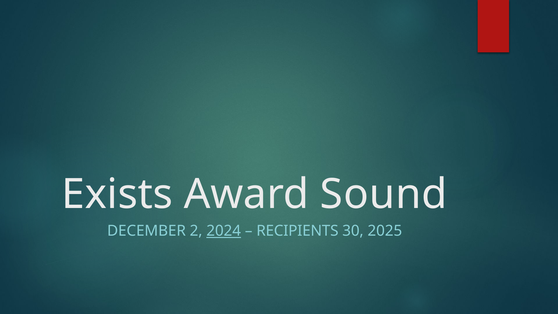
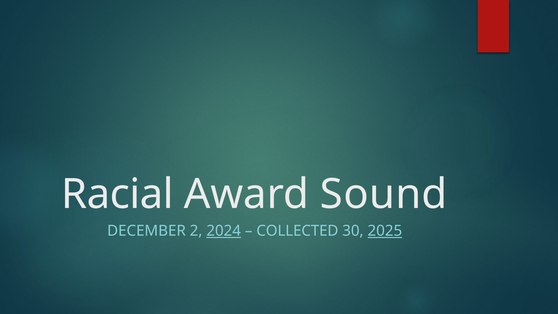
Exists: Exists -> Racial (117, 194)
RECIPIENTS: RECIPIENTS -> COLLECTED (297, 231)
2025 underline: none -> present (385, 231)
